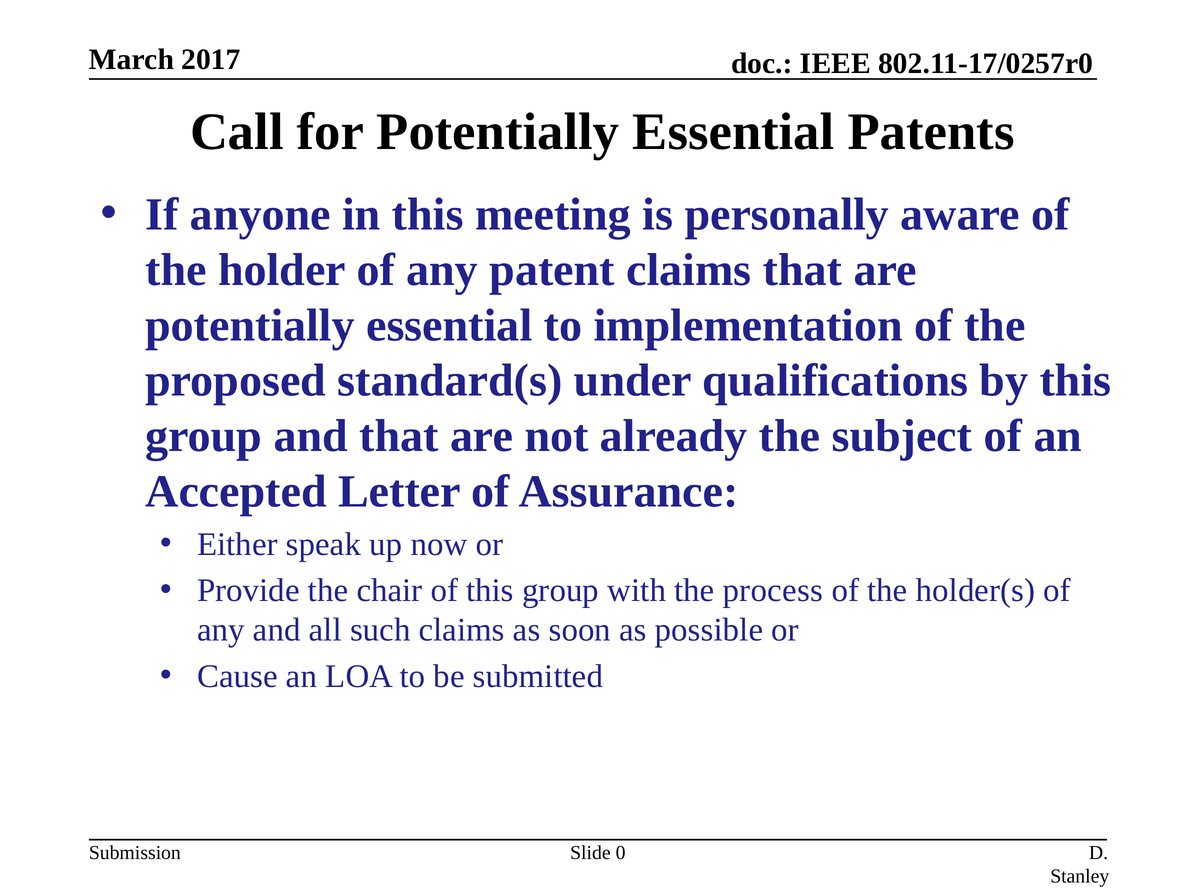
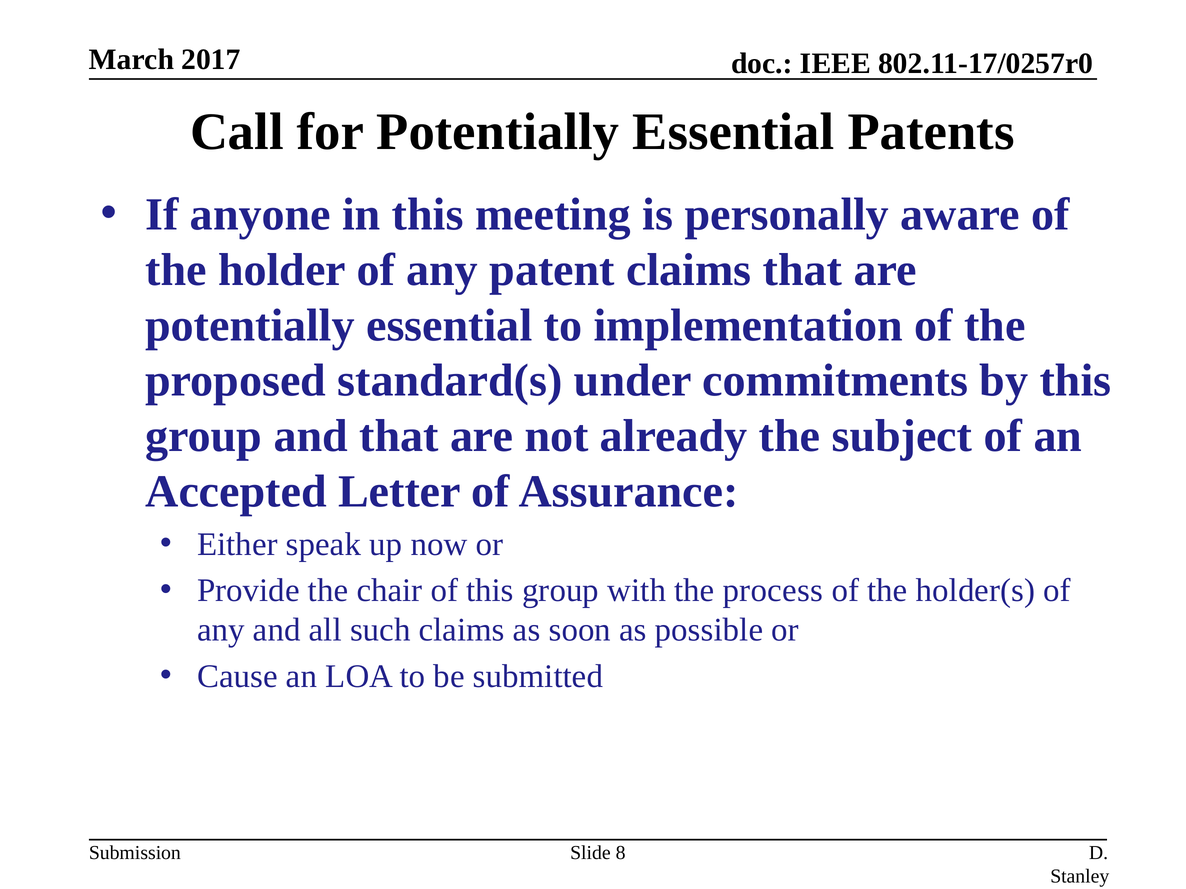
qualifications: qualifications -> commitments (835, 381)
0: 0 -> 8 (621, 853)
